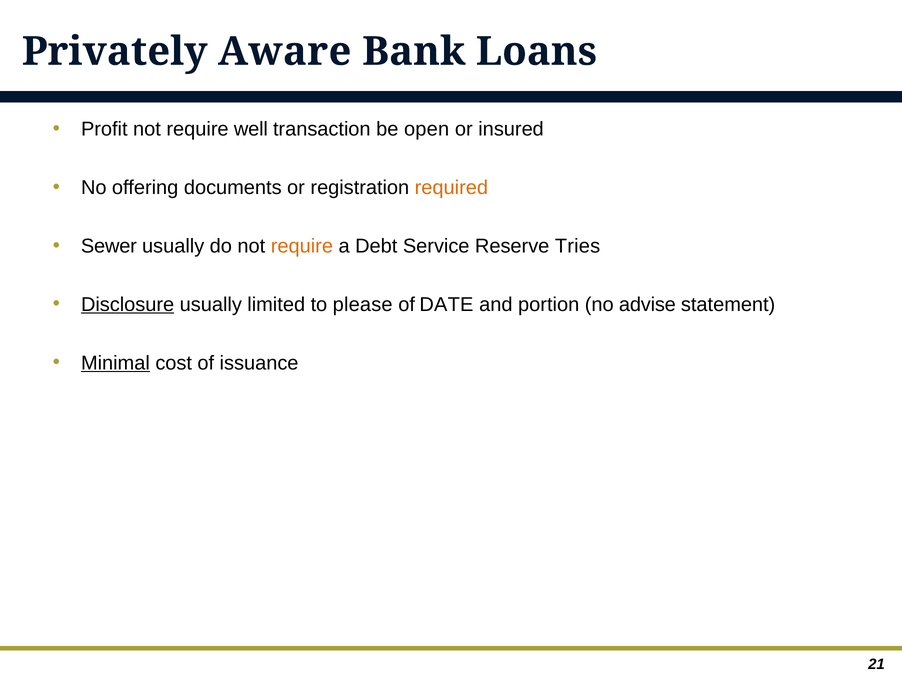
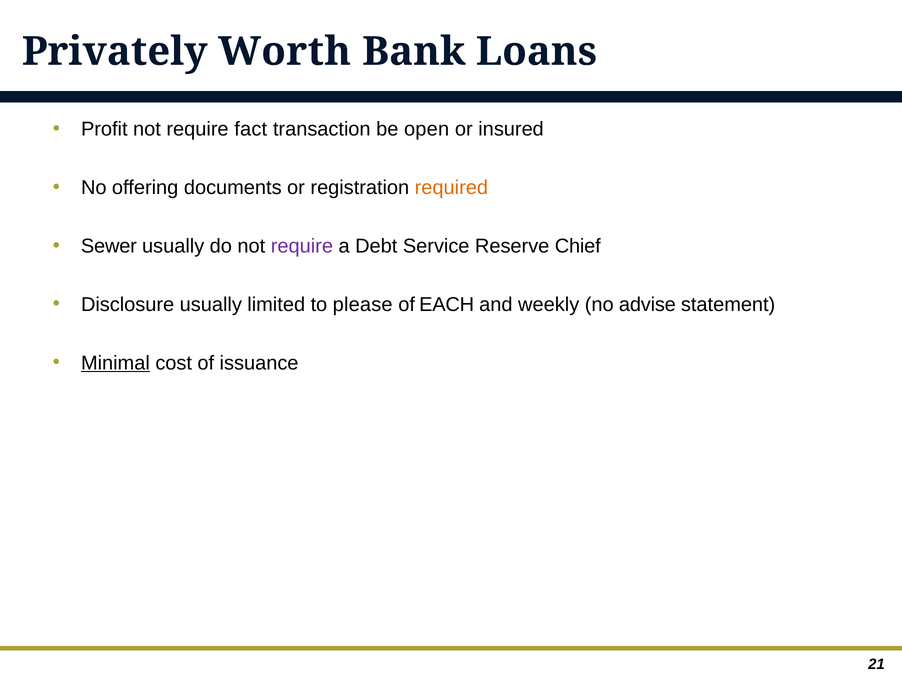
Aware: Aware -> Worth (285, 52)
well: well -> fact (251, 129)
require colour: orange -> purple (302, 246)
Tries: Tries -> Chief (578, 246)
Disclosure underline: present -> none (128, 305)
DATE: DATE -> EACH (447, 305)
portion: portion -> weekly (549, 305)
